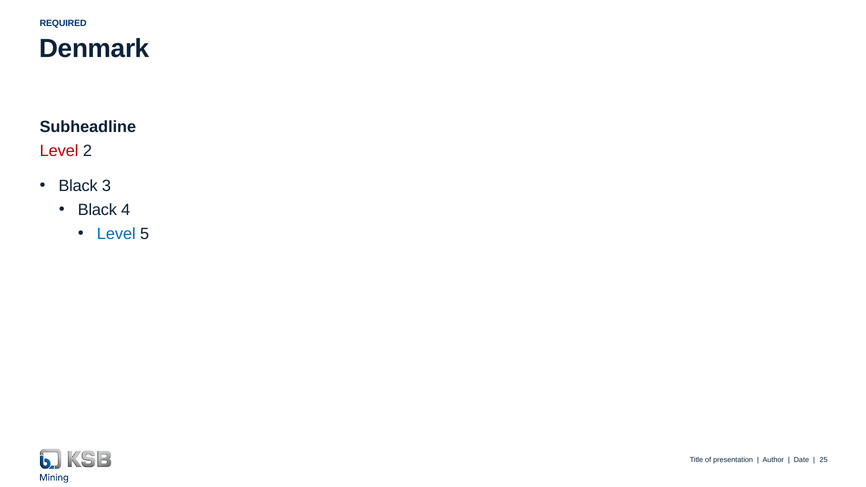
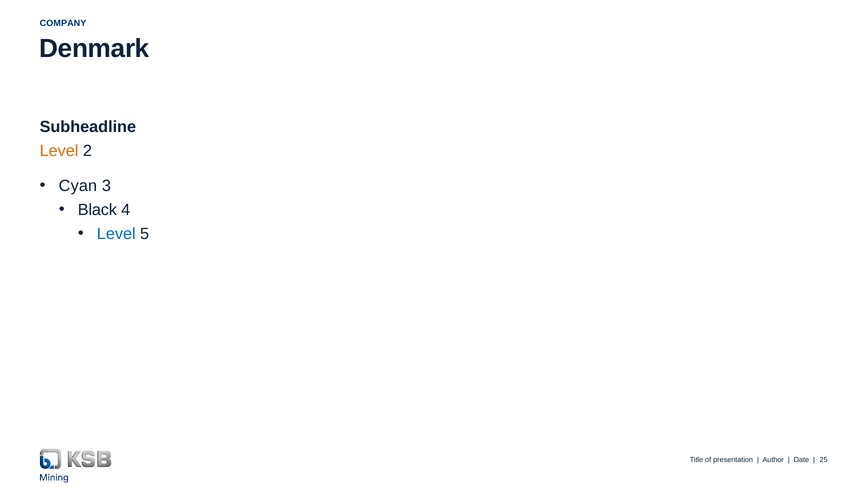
REQUIRED: REQUIRED -> COMPANY (63, 23)
Level colour: red -> orange (59, 151)
Black: Black -> Cyan (78, 186)
